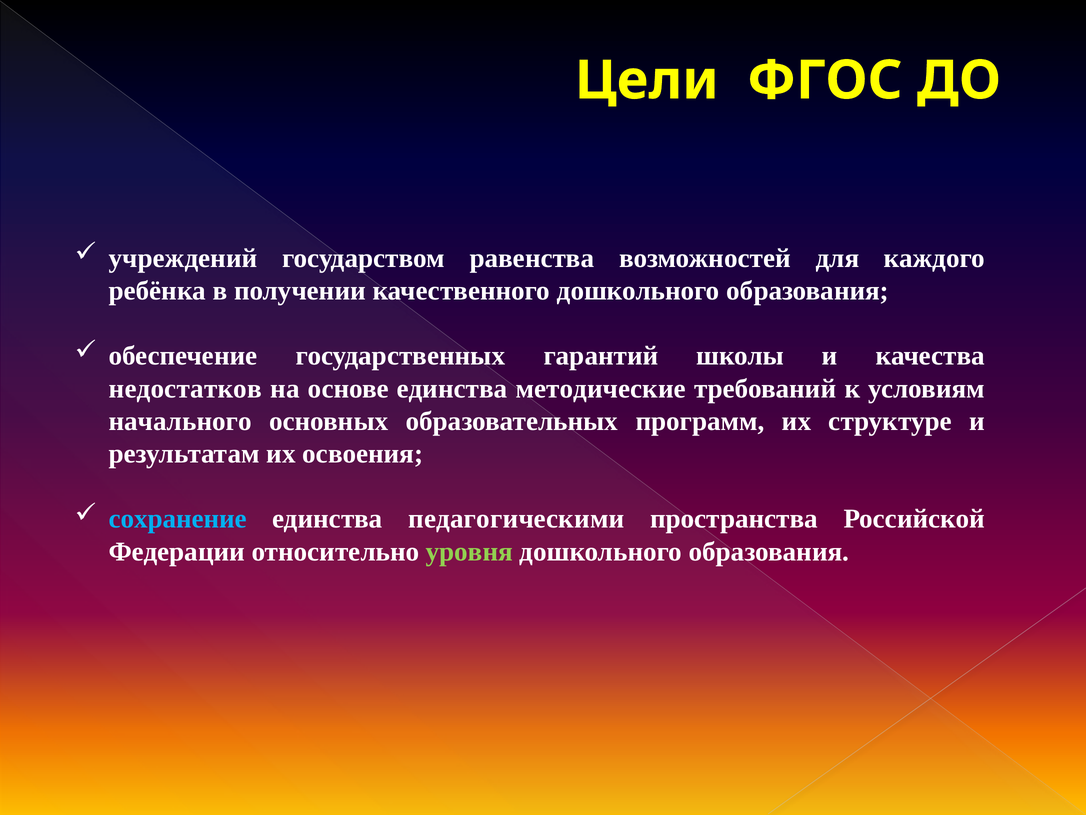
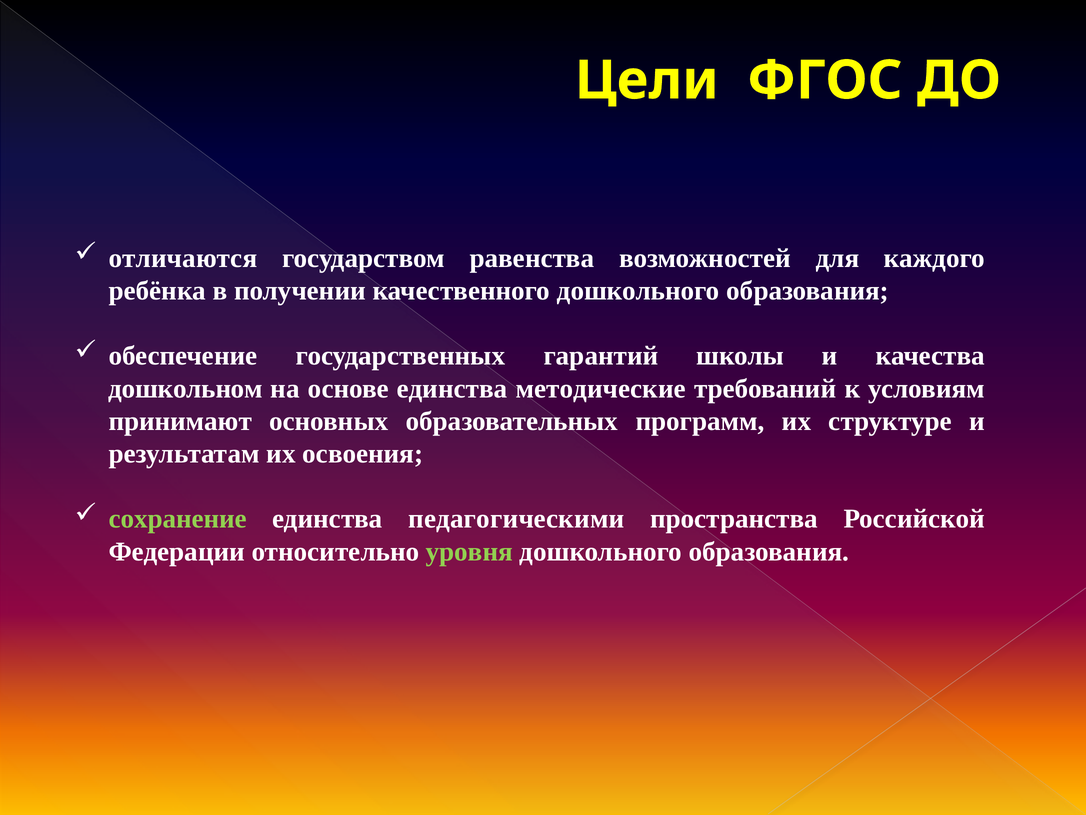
учреждений: учреждений -> отличаются (183, 258)
недостатков: недостатков -> дошкольном (186, 388)
начального: начального -> принимают (180, 421)
сохранение colour: light blue -> light green (178, 519)
